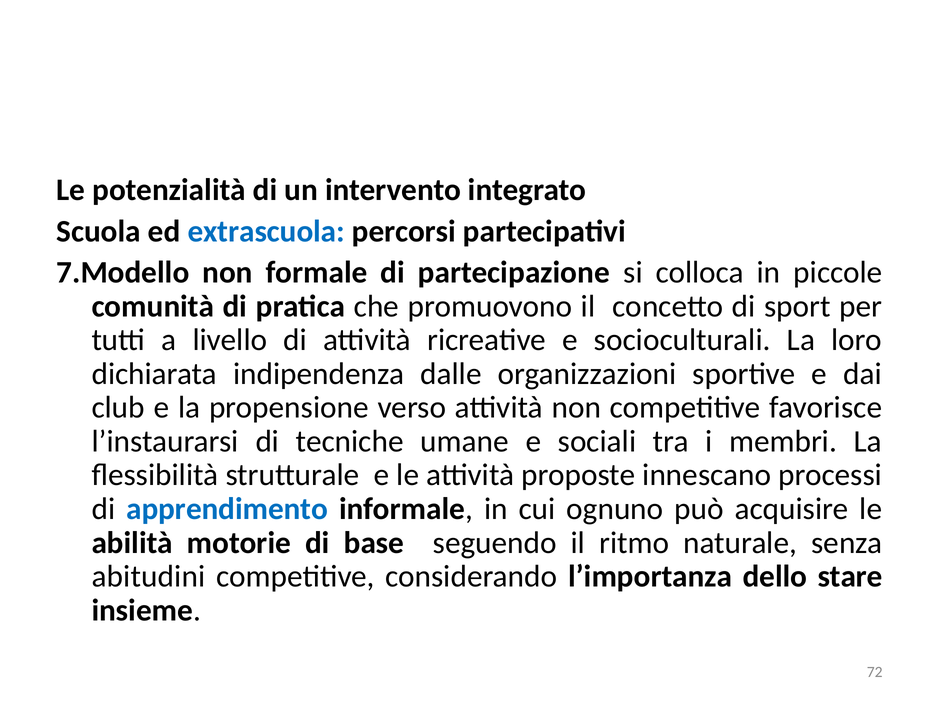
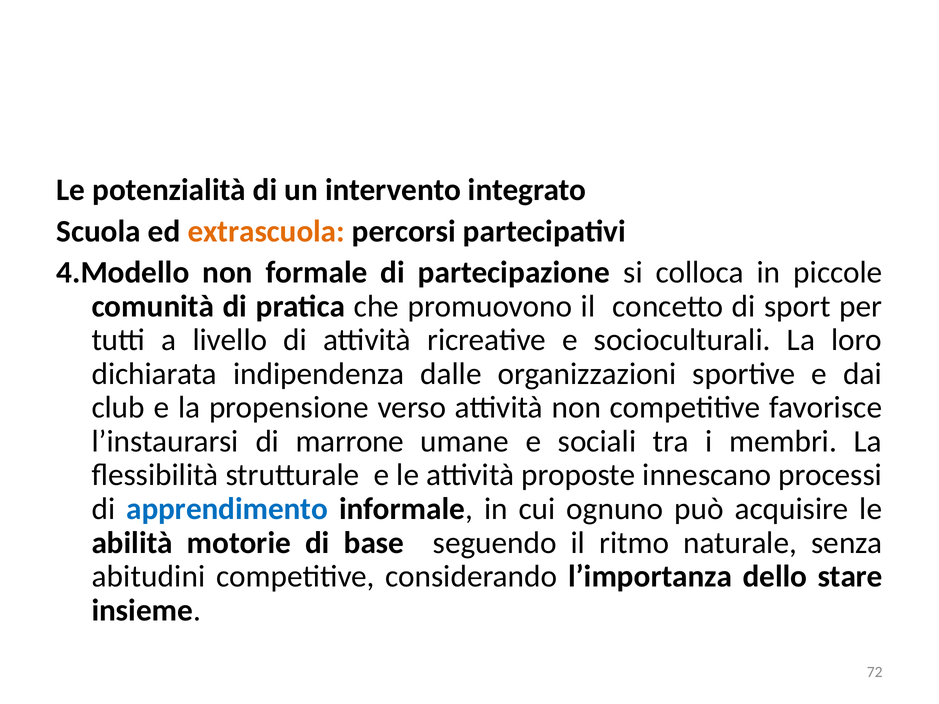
extrascuola colour: blue -> orange (266, 231)
7.Modello: 7.Modello -> 4.Modello (123, 273)
tecniche: tecniche -> marrone (350, 442)
